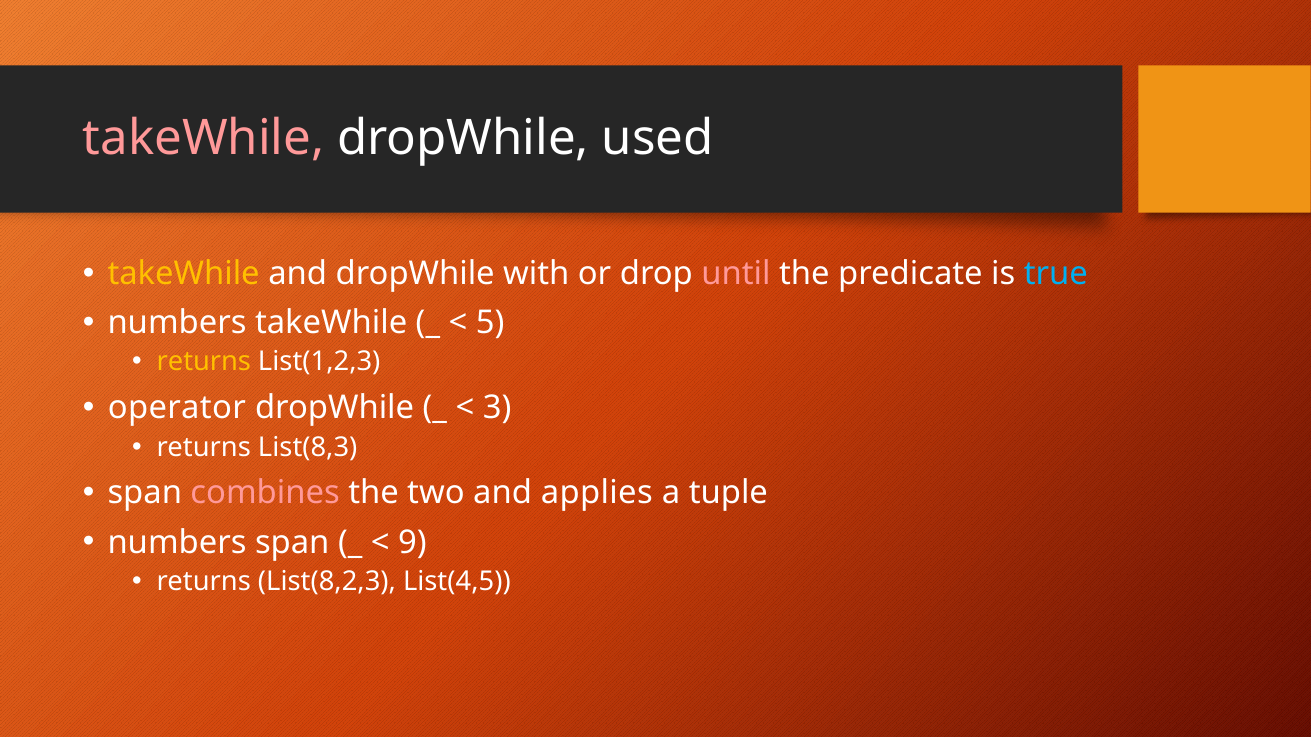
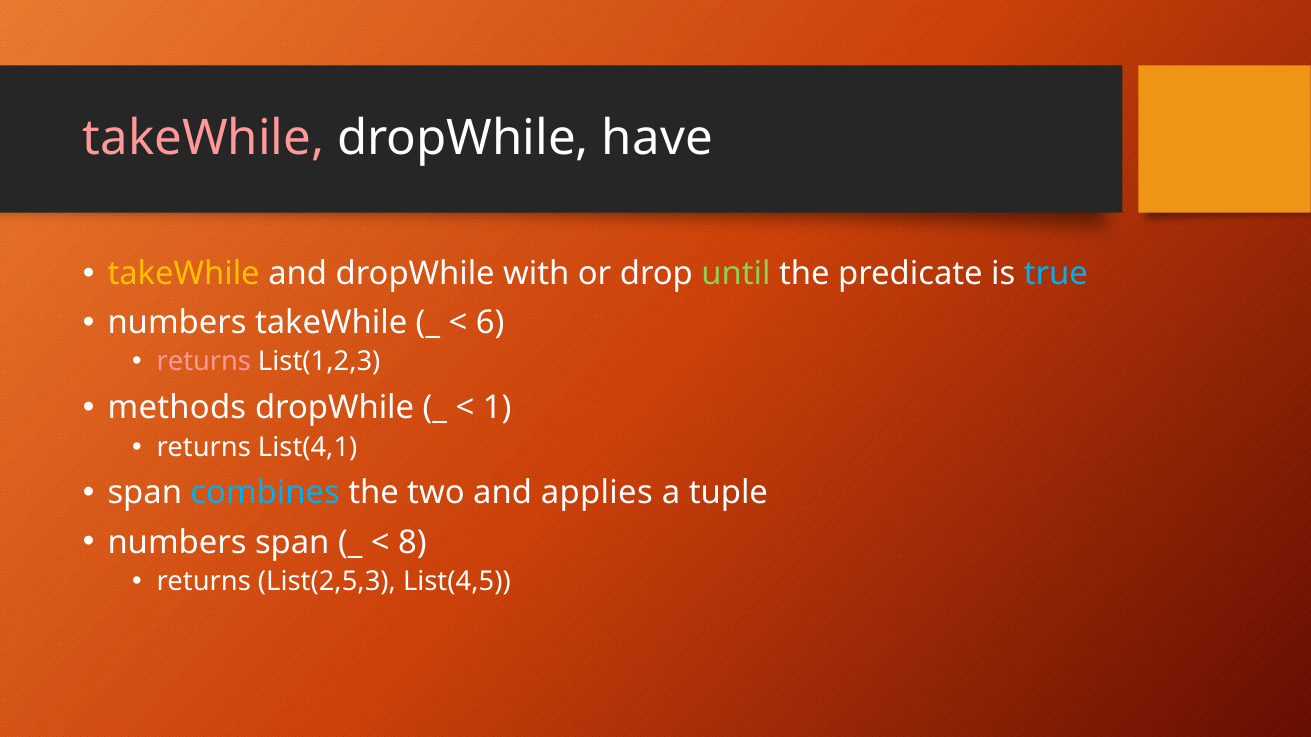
used: used -> have (658, 139)
until colour: pink -> light green (736, 274)
5: 5 -> 6 (490, 323)
returns colour: yellow -> pink (204, 362)
operator: operator -> methods (177, 408)
3: 3 -> 1 (497, 408)
List(8,3: List(8,3 -> List(4,1 (308, 447)
combines colour: pink -> light blue (265, 493)
9: 9 -> 8 (413, 543)
List(8,2,3: List(8,2,3 -> List(2,5,3 (327, 582)
